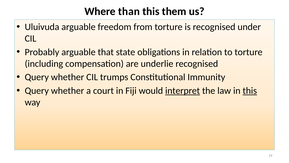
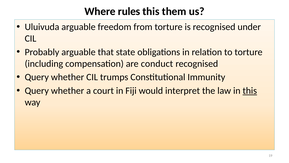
than: than -> rules (129, 11)
underlie: underlie -> conduct (157, 64)
interpret underline: present -> none (183, 90)
